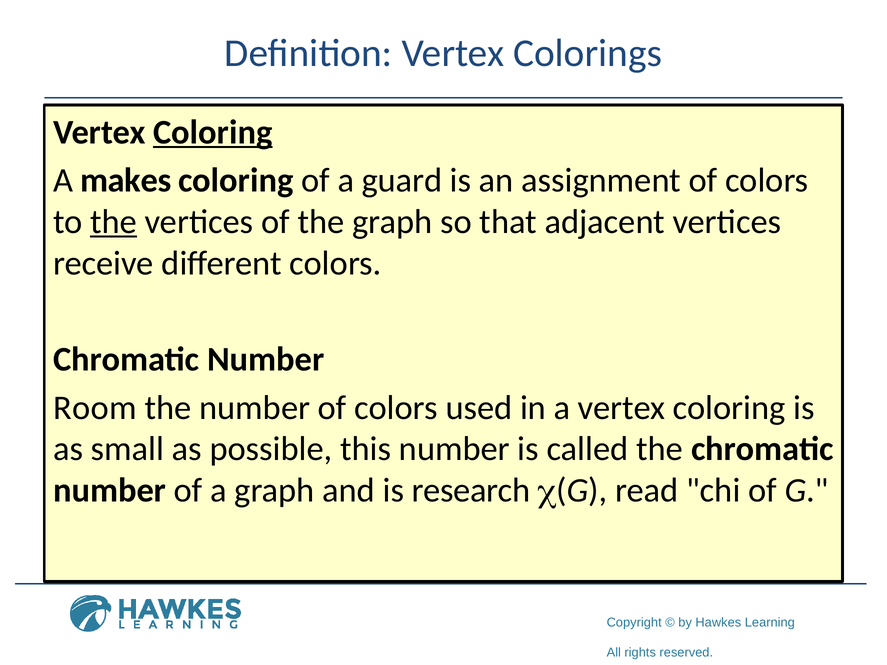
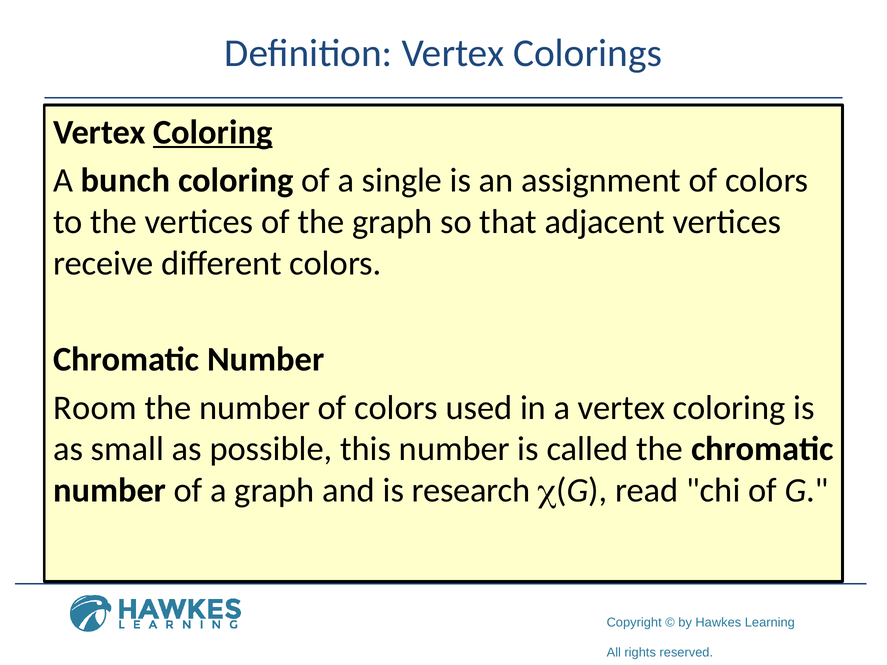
makes: makes -> bunch (125, 181)
guard: guard -> single (402, 181)
the underline: present -> none (114, 222)
